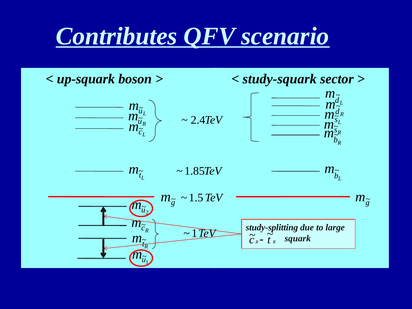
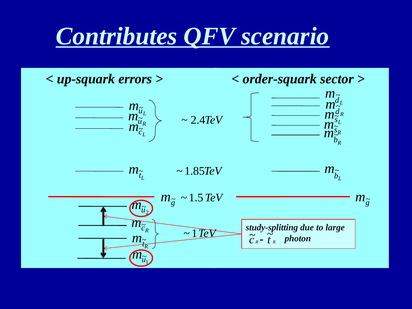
boson: boson -> errors (135, 79)
study-squark: study-squark -> order-squark (280, 79)
squark: squark -> photon (298, 239)
